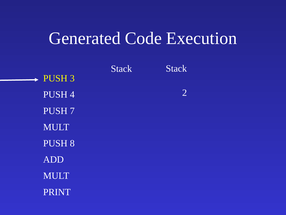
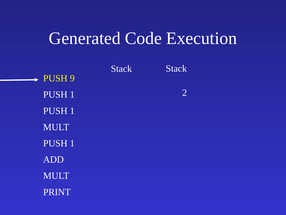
3: 3 -> 9 (72, 78)
4: 4 -> 1 (72, 94)
7: 7 -> 1 (72, 111)
8: 8 -> 1 (72, 143)
